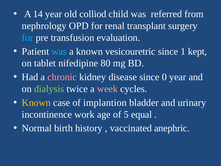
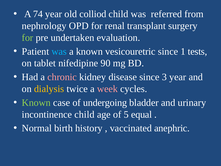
14: 14 -> 74 (38, 14)
for colour: light blue -> light green (28, 38)
transfusion: transfusion -> undertaken (72, 38)
kept: kept -> tests (197, 51)
80: 80 -> 90 (106, 63)
0: 0 -> 3 (164, 77)
dialysis colour: light green -> yellow (49, 89)
Known colour: yellow -> light green (36, 102)
implantion: implantion -> undergoing (105, 102)
incontinence work: work -> child (84, 114)
